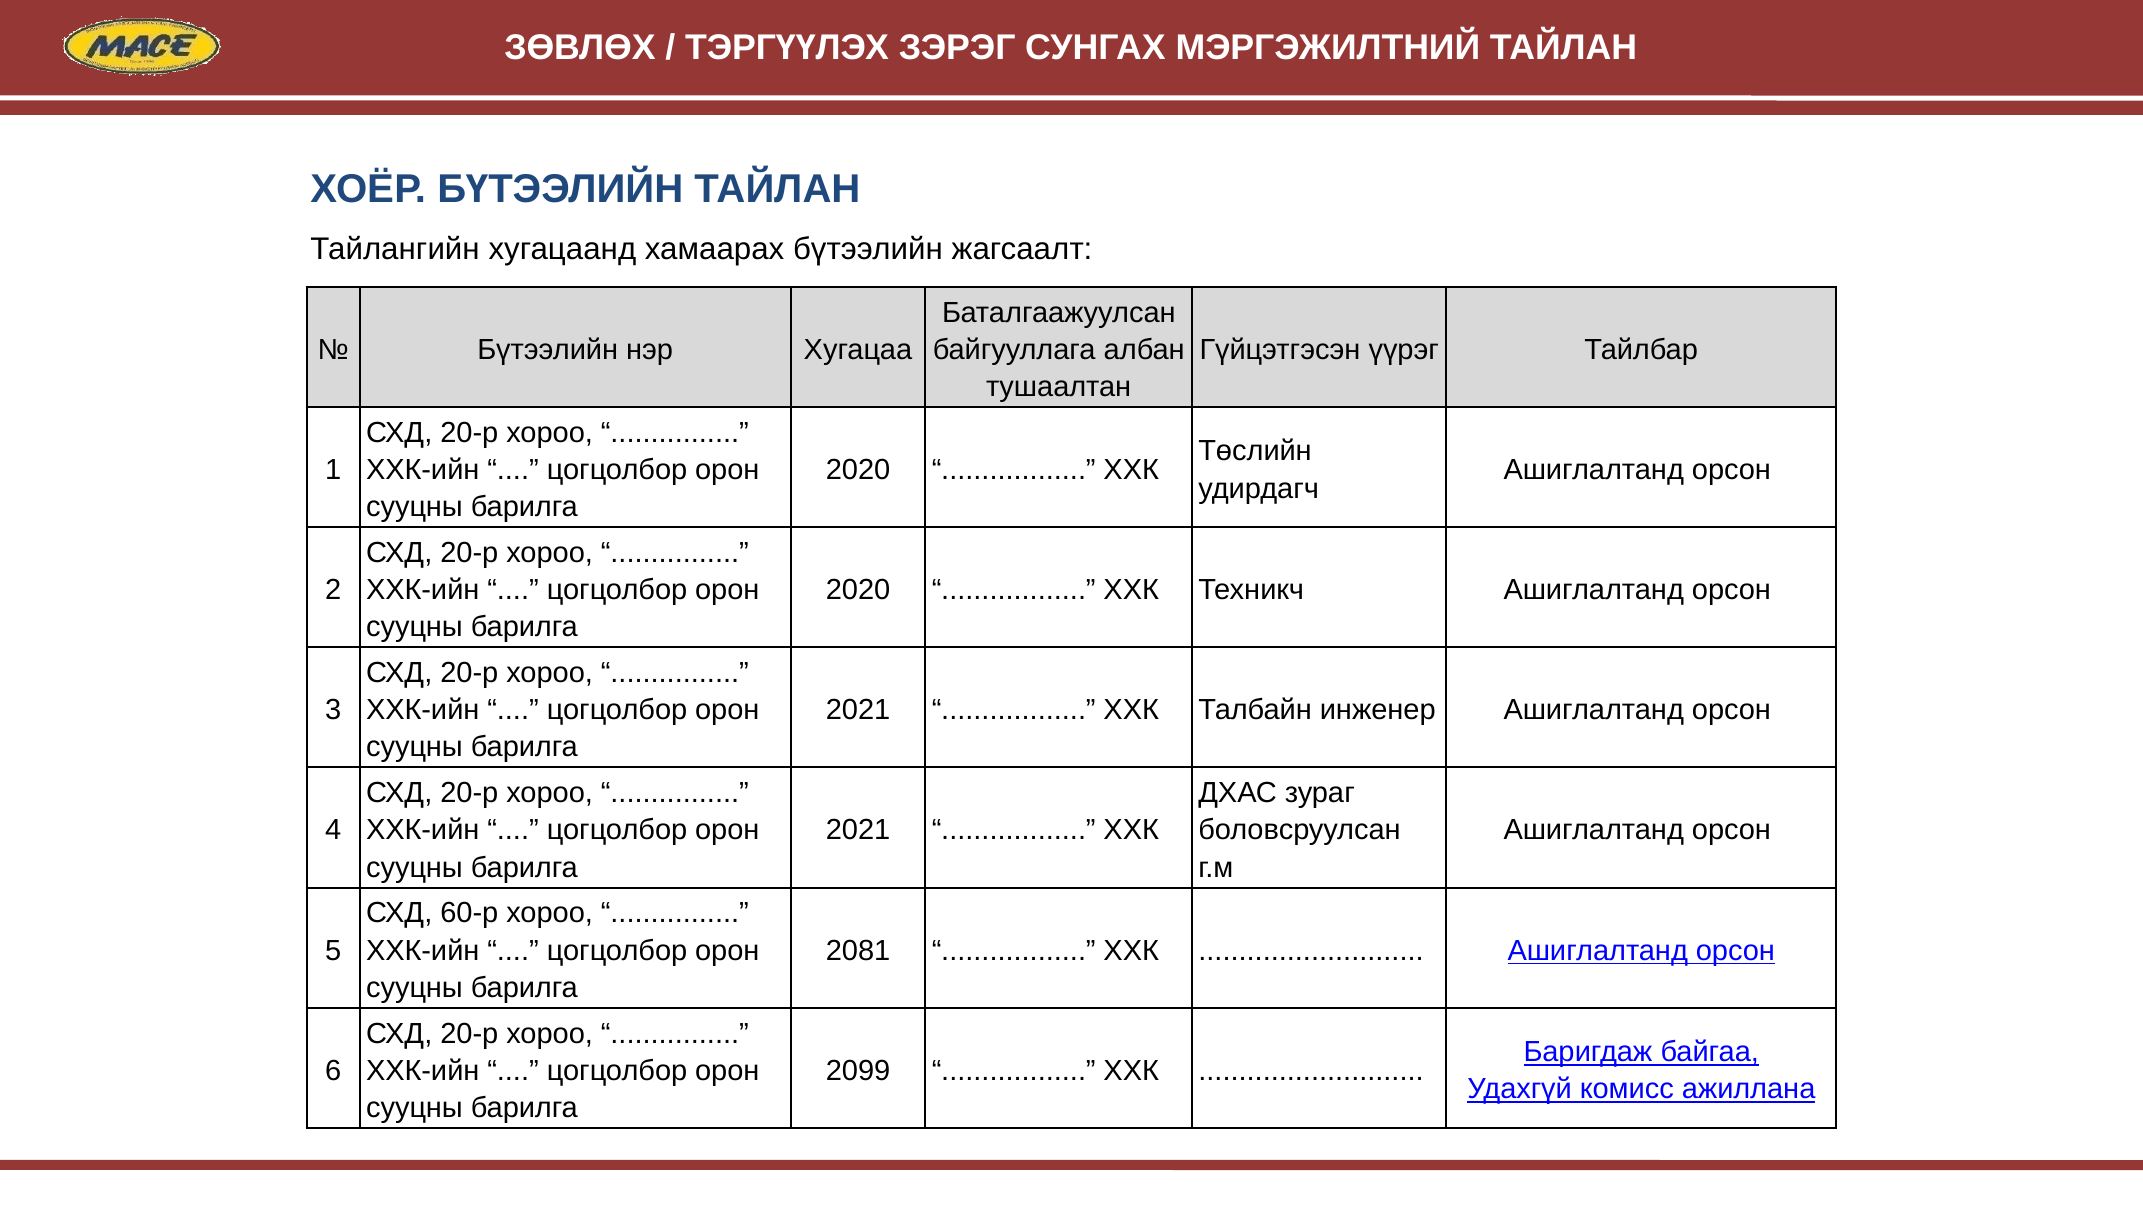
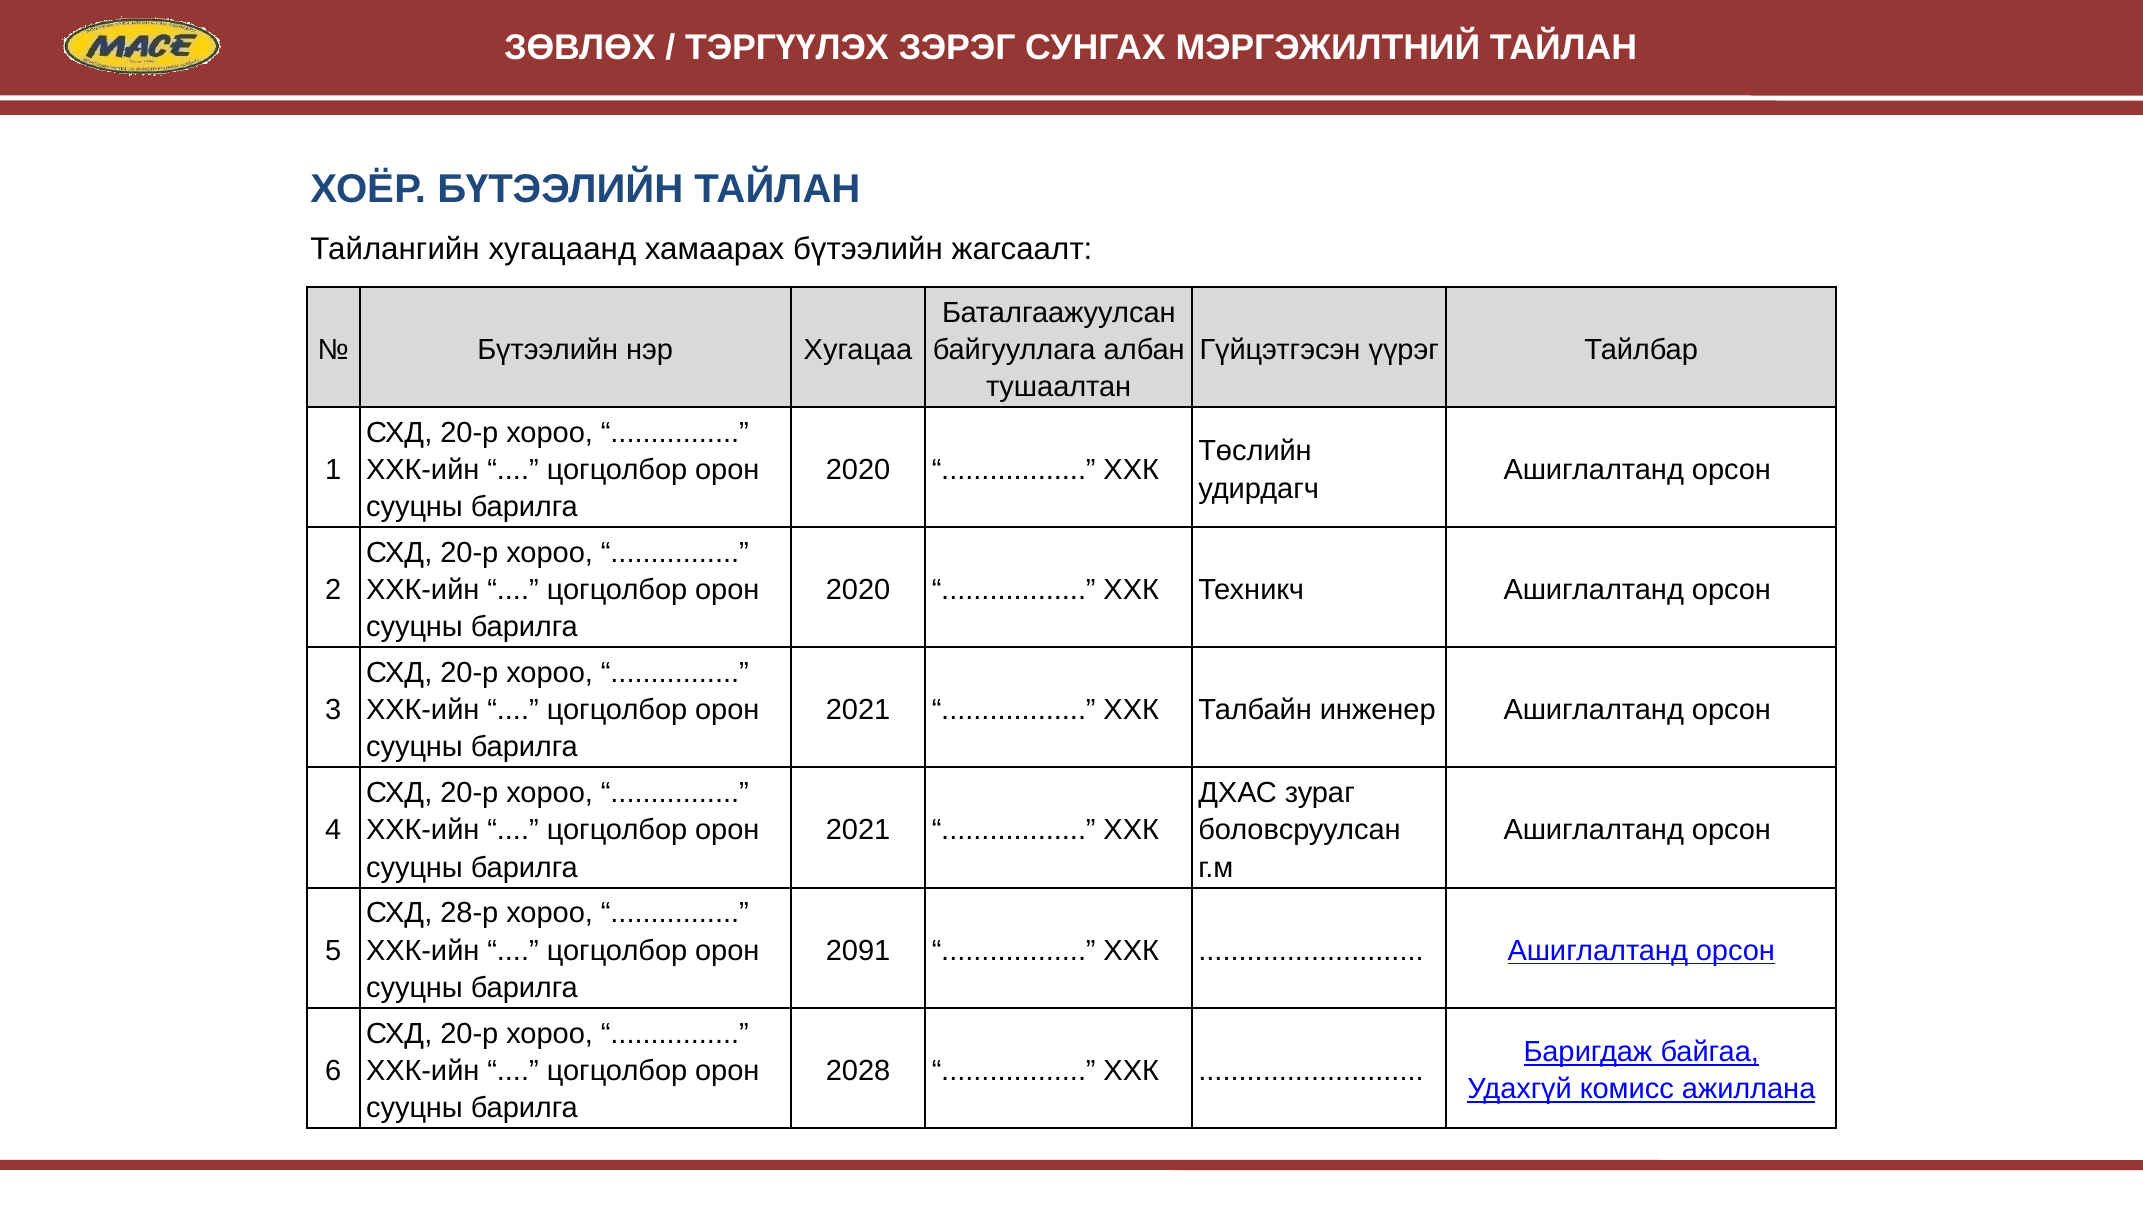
60-р: 60-р -> 28-р (469, 914)
2081: 2081 -> 2091 (858, 951)
2099: 2099 -> 2028 (858, 1071)
